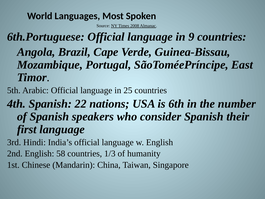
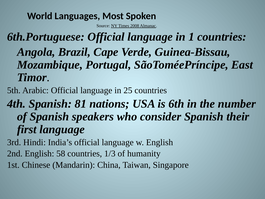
9: 9 -> 1 (191, 37)
22: 22 -> 81 (81, 104)
